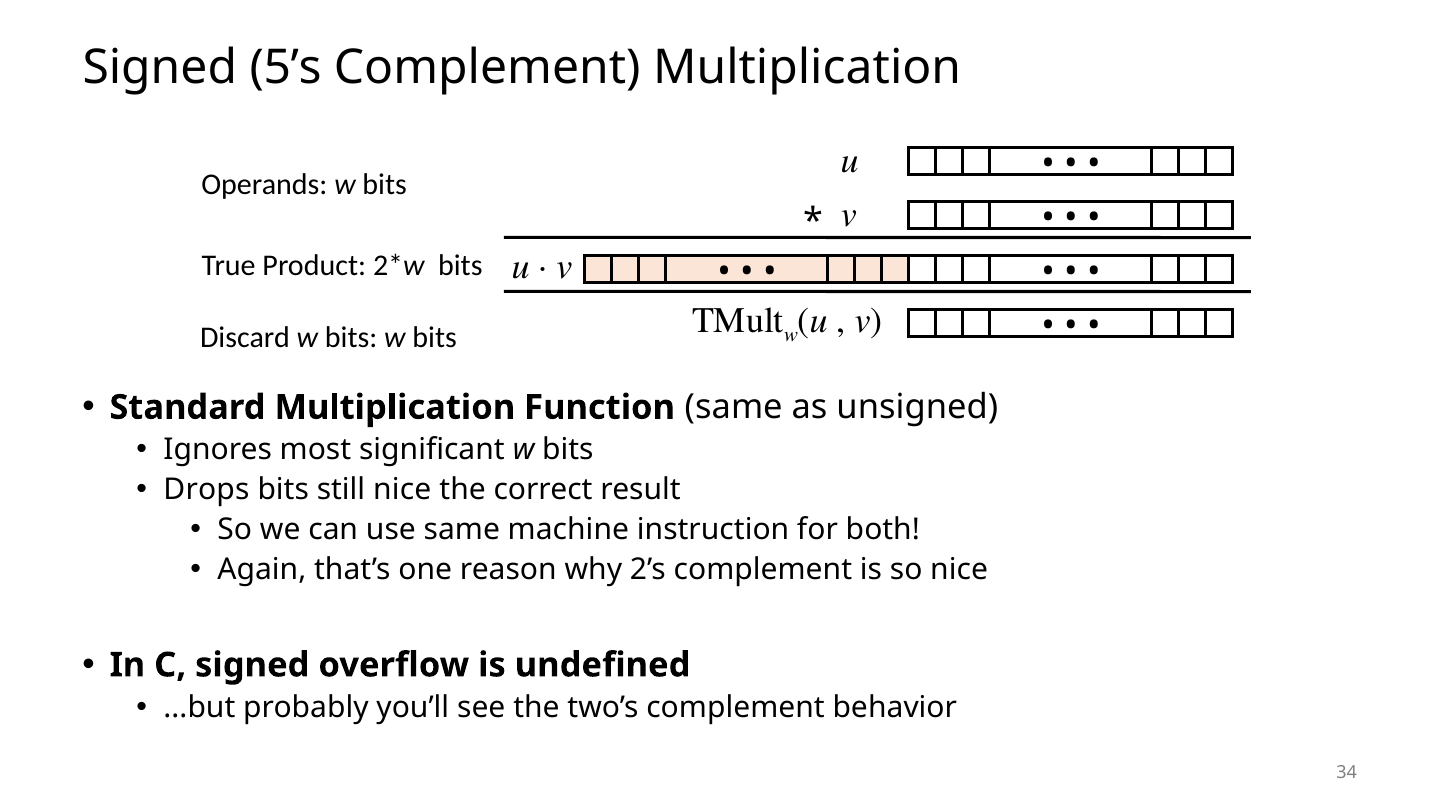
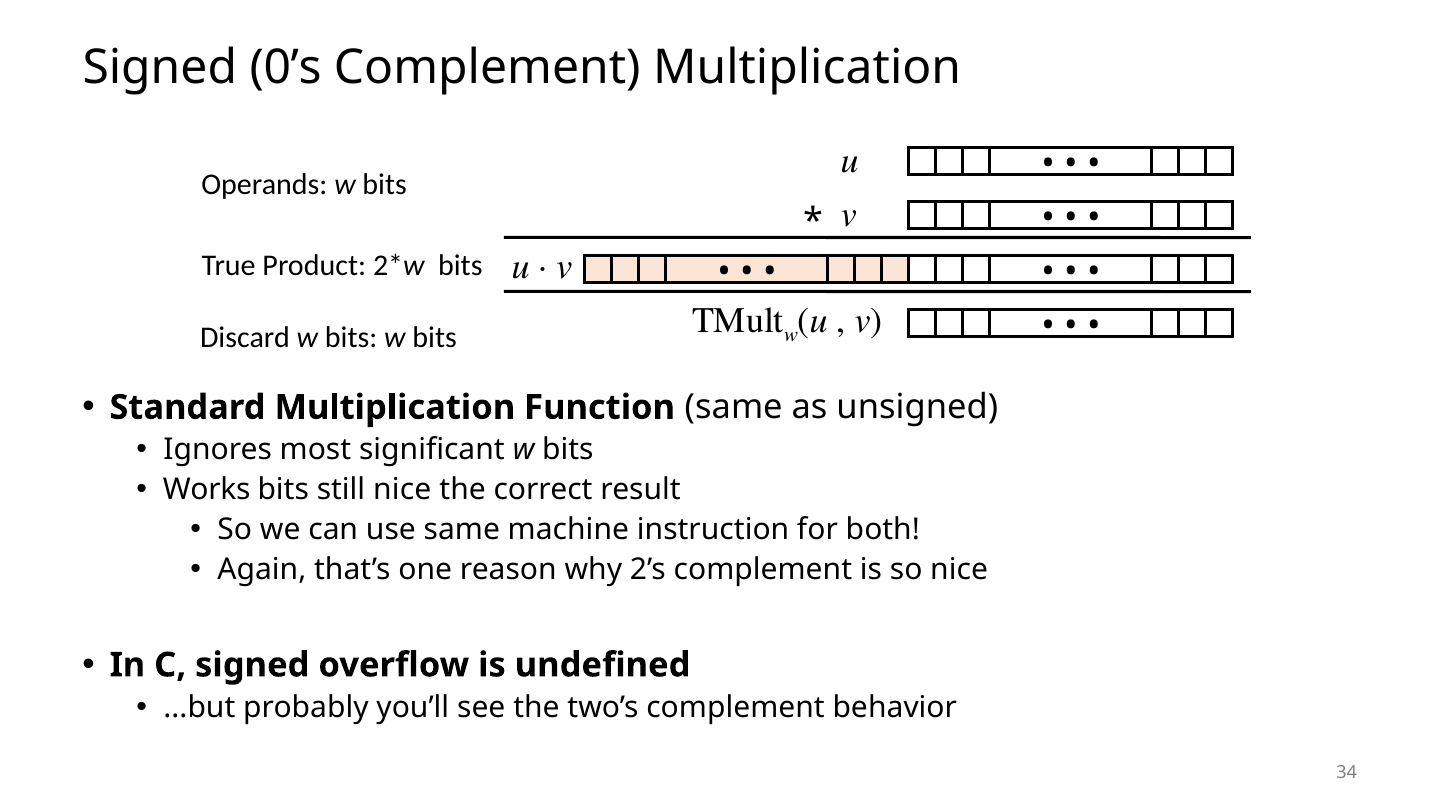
5’s: 5’s -> 0’s (286, 67)
Drops: Drops -> Works (207, 490)
